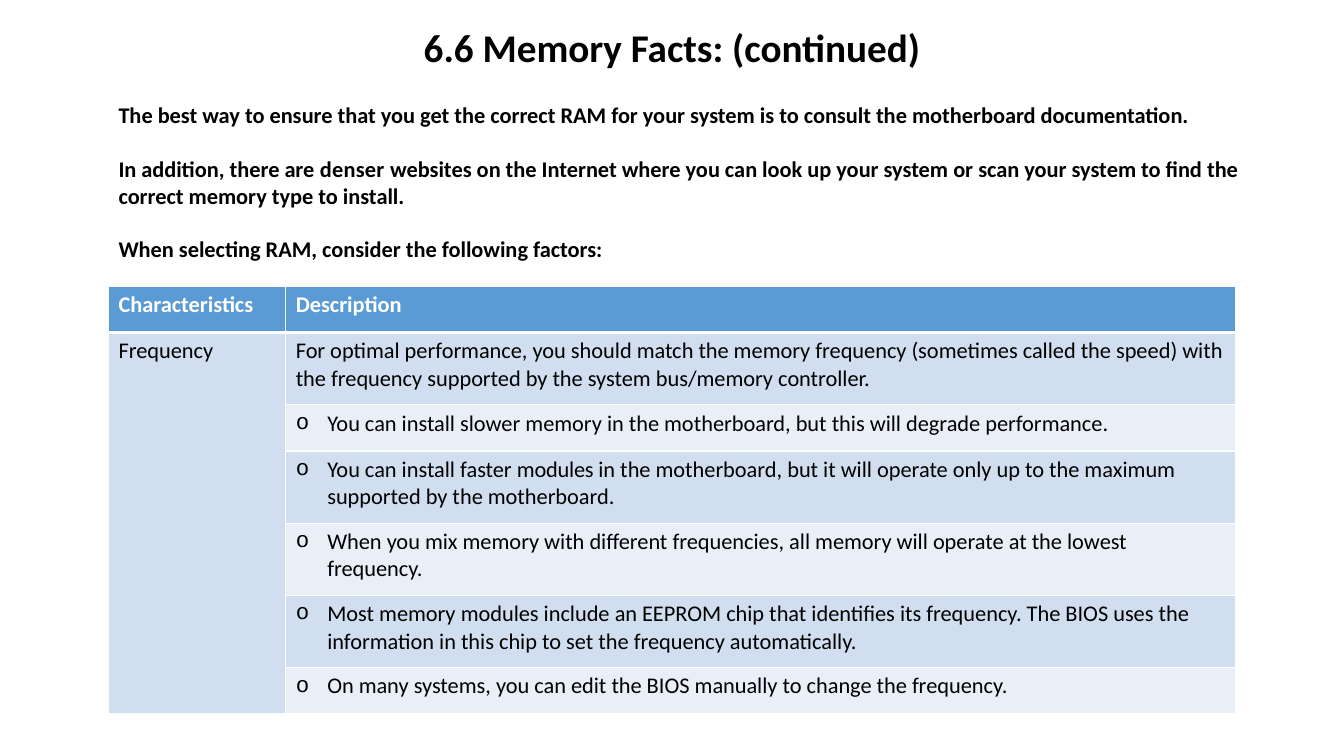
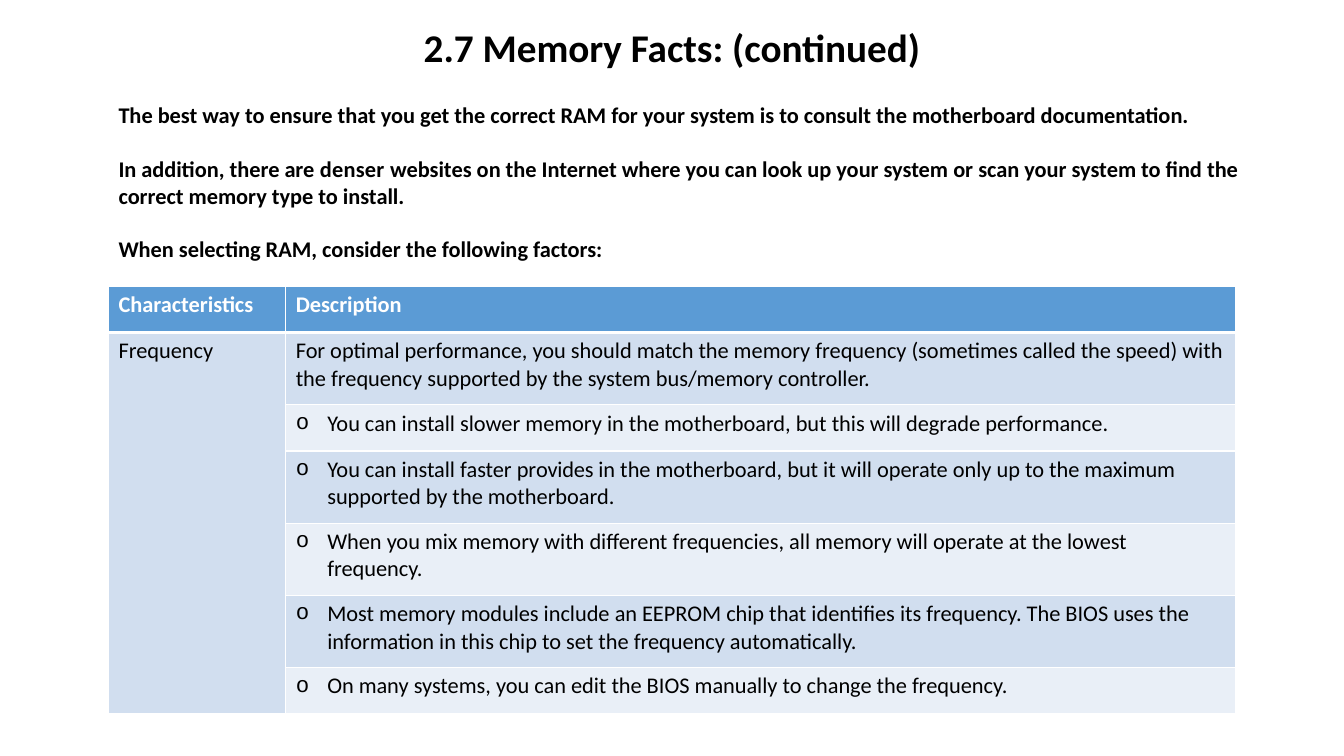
6.6: 6.6 -> 2.7 (449, 50)
faster modules: modules -> provides (555, 470)
